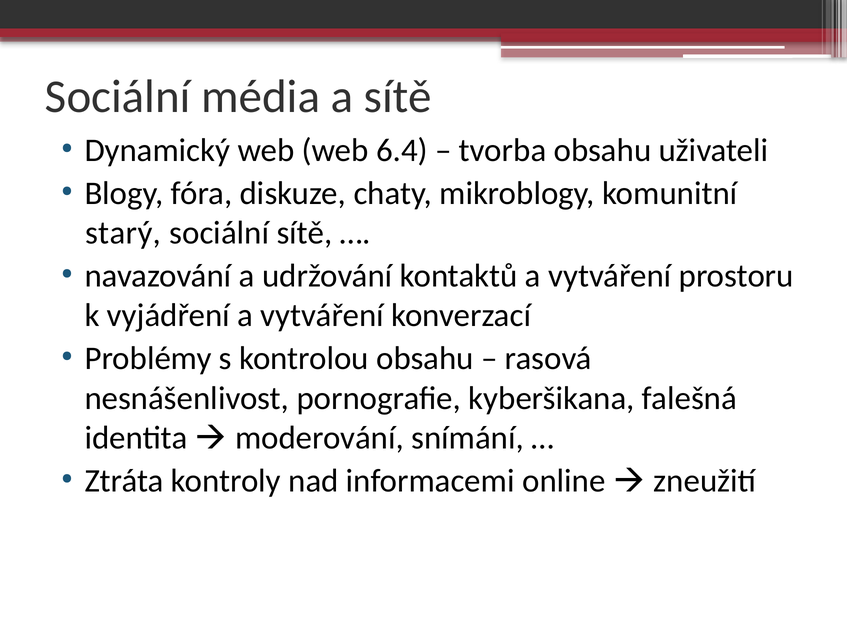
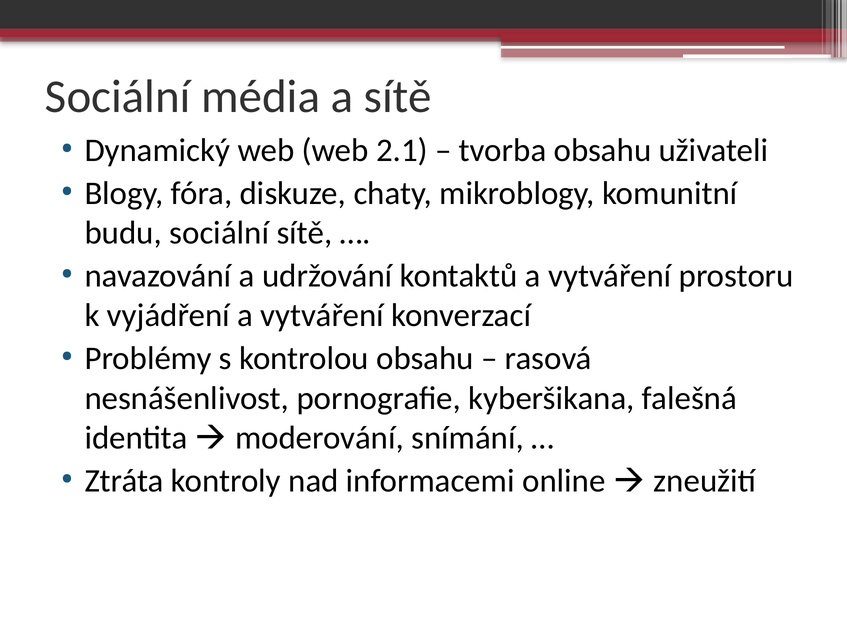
6.4: 6.4 -> 2.1 (402, 150)
starý: starý -> budu (123, 233)
